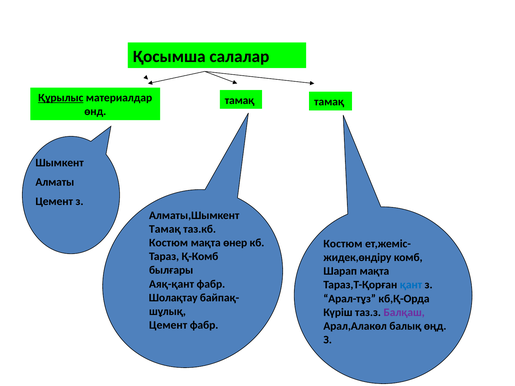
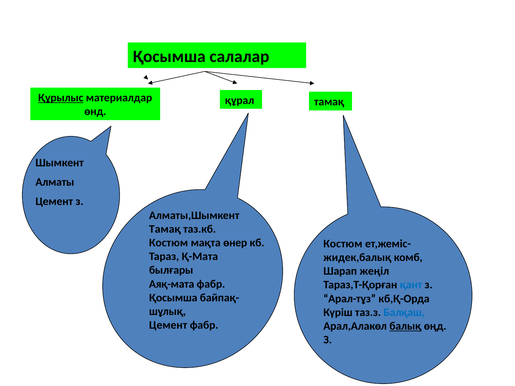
тамақ: тамақ -> құрал (240, 100)
Қ-Комб: Қ-Комб -> Қ-Мата (200, 257)
жидек,өндіру: жидек,өндіру -> жидек,балық (357, 258)
Шарап мақта: мақта -> жеңіл (374, 271)
Аяқ-қант: Аяқ-қант -> Аяқ-мата (172, 284)
Шолақтау: Шолақтау -> Қосымша (173, 298)
Балқаш colour: purple -> blue (404, 313)
балық underline: none -> present (405, 326)
